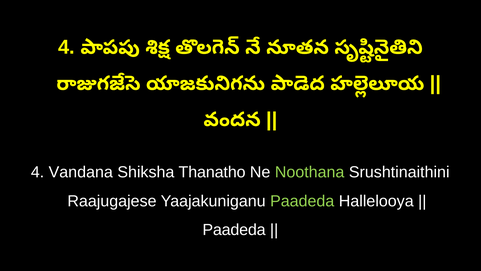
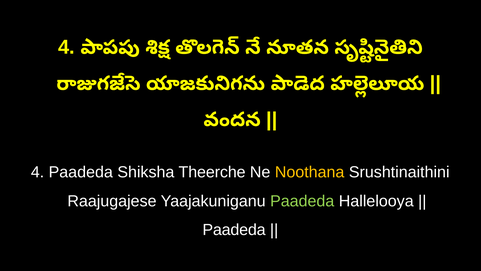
4 Vandana: Vandana -> Paadeda (81, 172)
Thanatho: Thanatho -> Theerche (212, 172)
Noothana colour: light green -> yellow (310, 172)
